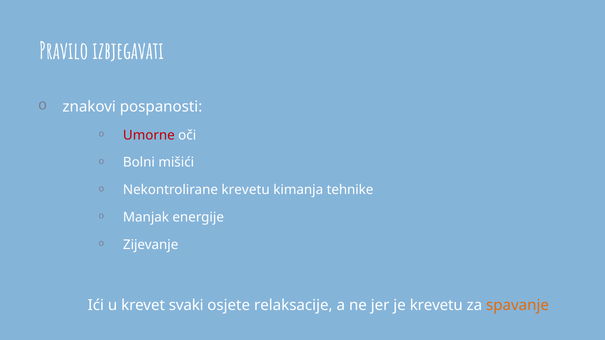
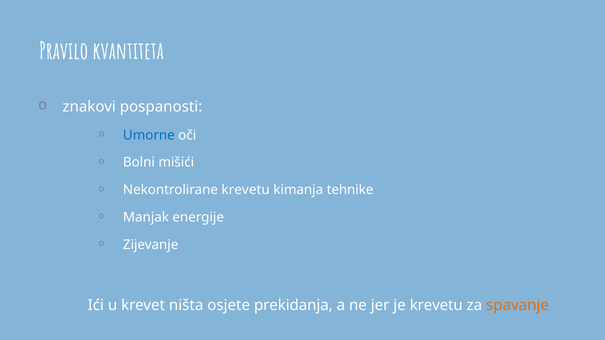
izbjegavati: izbjegavati -> kvantiteta (128, 51)
Umorne colour: red -> blue (149, 135)
svaki: svaki -> ništa (186, 305)
relaksacije: relaksacije -> prekidanja (293, 305)
